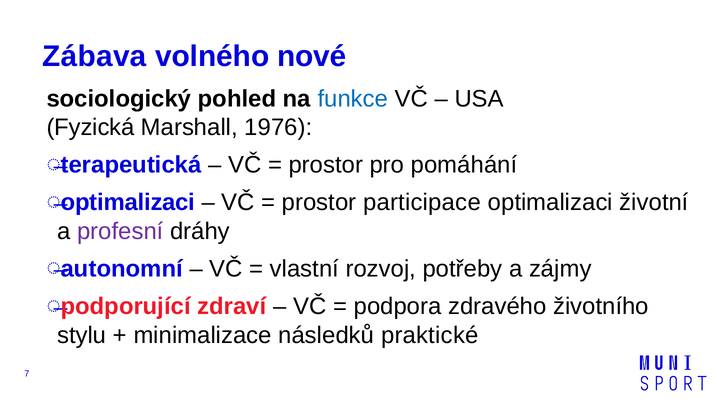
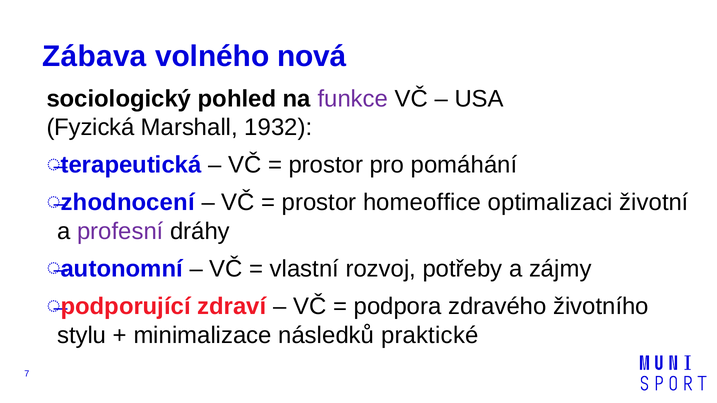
nové: nové -> nová (312, 56)
funkce colour: blue -> purple (353, 99)
1976: 1976 -> 1932 (278, 127)
optimalizaci: optimalizaci -> zhodnocení (128, 203)
participace: participace -> homeoffice (422, 203)
